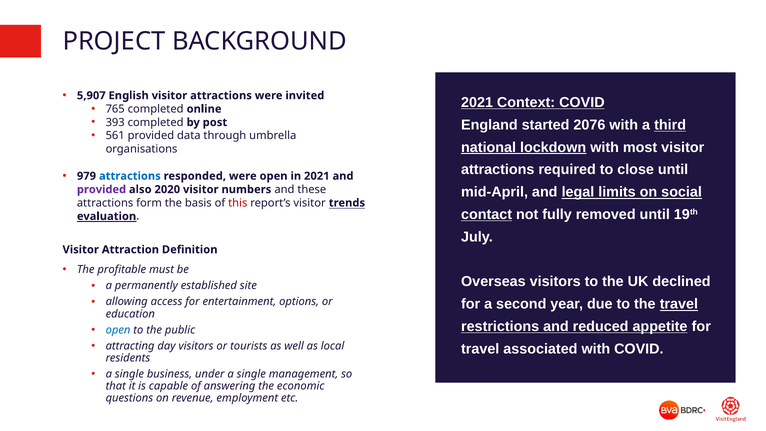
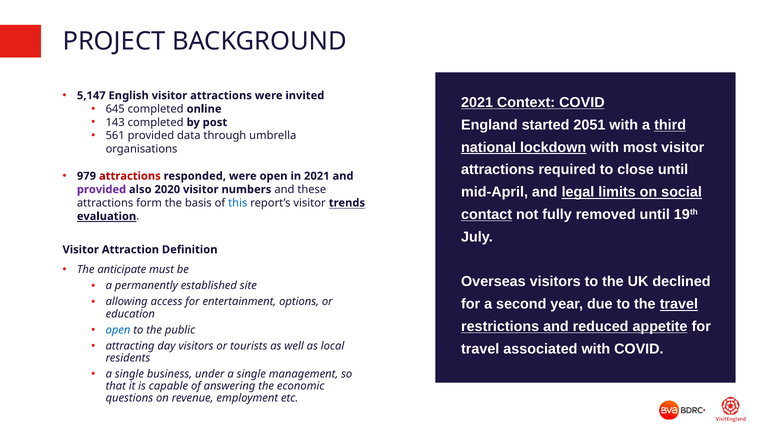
5,907: 5,907 -> 5,147 (91, 96)
765: 765 -> 645 (115, 109)
393: 393 -> 143 (115, 122)
2076: 2076 -> 2051 (589, 125)
attractions colour: blue -> red (130, 176)
this colour: red -> blue (238, 203)
profitable: profitable -> anticipate (122, 270)
